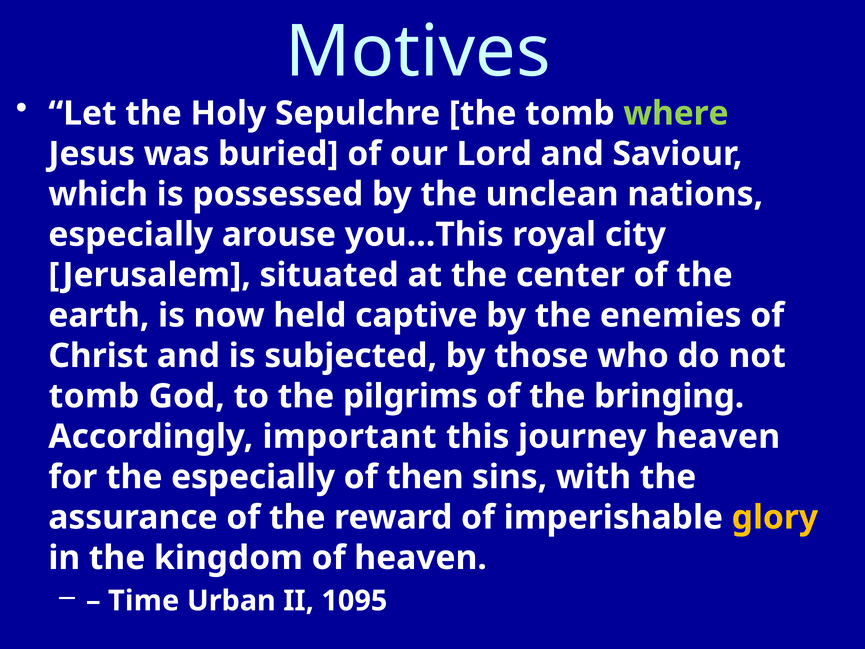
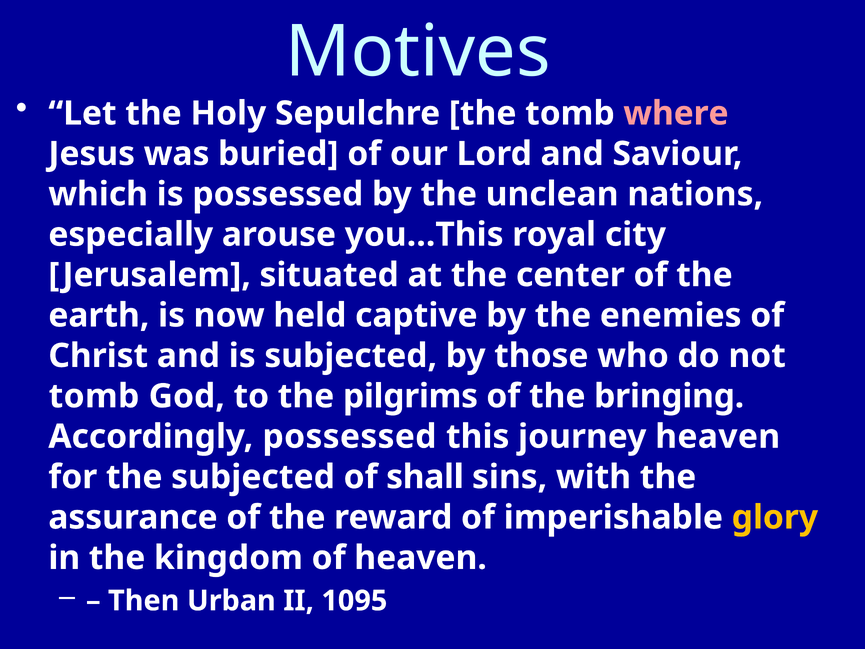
where colour: light green -> pink (676, 113)
Accordingly important: important -> possessed (349, 436)
the especially: especially -> subjected (253, 477)
then: then -> shall (425, 477)
Time: Time -> Then (144, 601)
